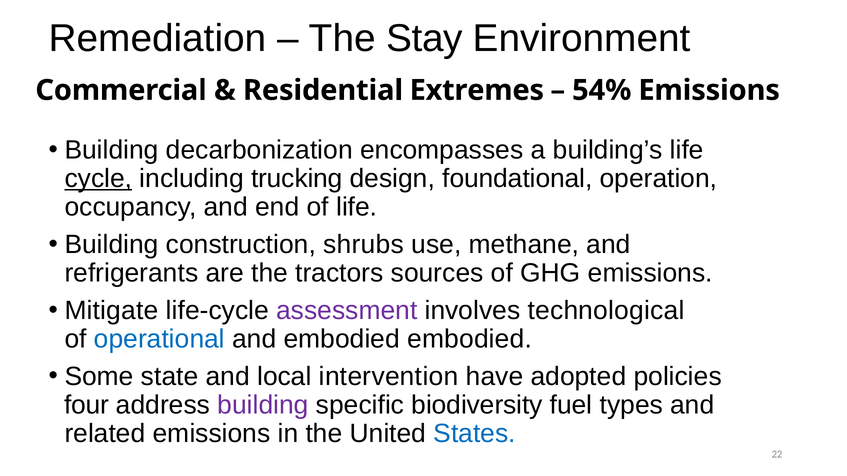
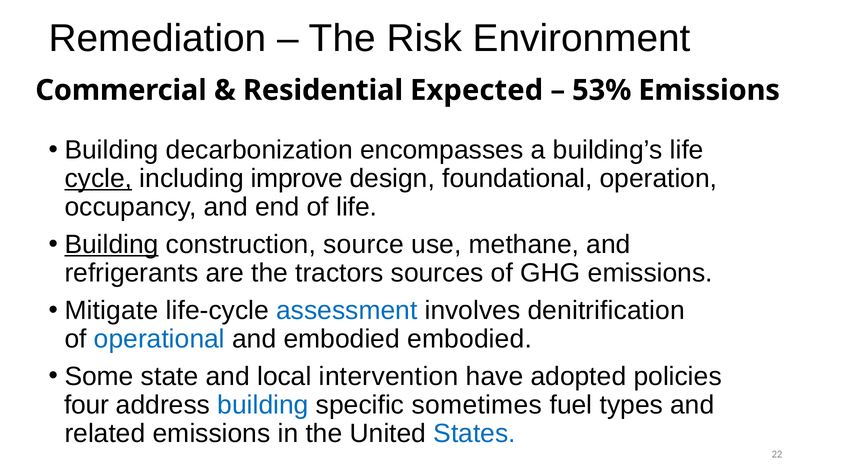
Stay: Stay -> Risk (424, 39)
Extremes: Extremes -> Expected (477, 90)
54%: 54% -> 53% (602, 90)
trucking: trucking -> improve (297, 179)
Building underline: none -> present (112, 245)
shrubs: shrubs -> source (364, 245)
assessment colour: purple -> blue (347, 311)
technological: technological -> denitrification (606, 311)
building colour: purple -> blue (263, 405)
biodiversity: biodiversity -> sometimes (477, 405)
